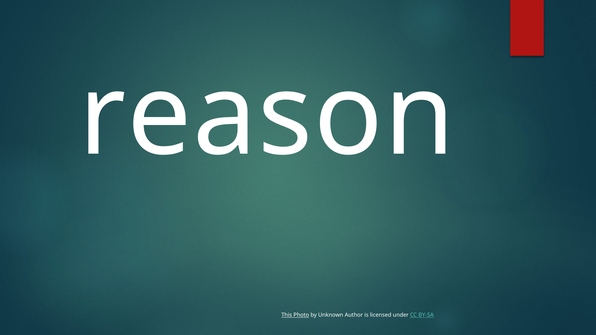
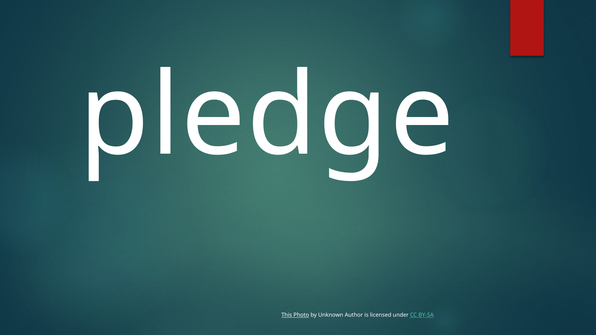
reason: reason -> pledge (267, 116)
